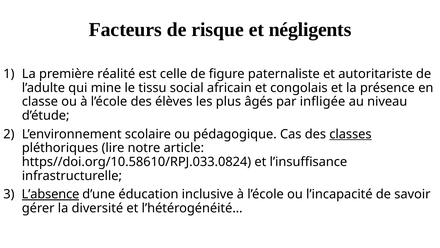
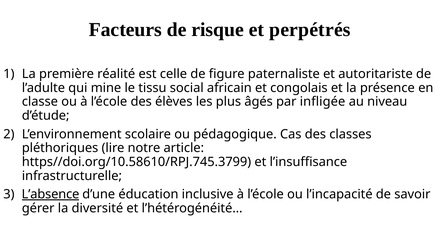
négligents: négligents -> perpétrés (310, 30)
classes underline: present -> none (350, 134)
https//doi.org/10.58610/RPJ.033.0824: https//doi.org/10.58610/RPJ.033.0824 -> https//doi.org/10.58610/RPJ.745.3799 (137, 162)
